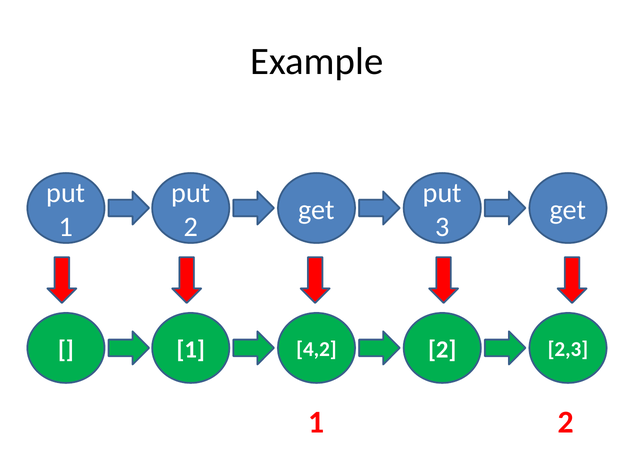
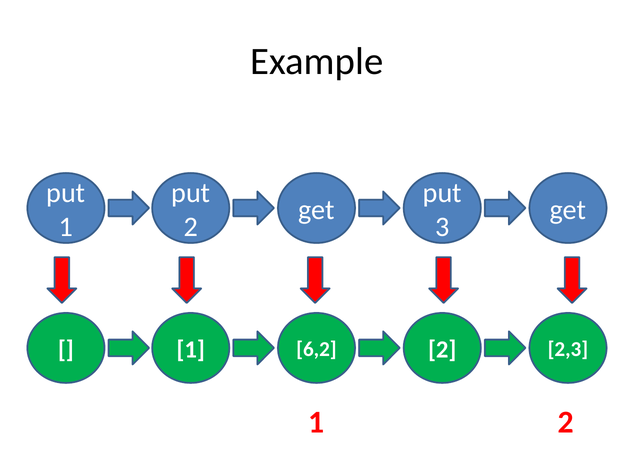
4,2: 4,2 -> 6,2 (316, 349)
